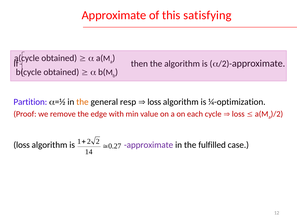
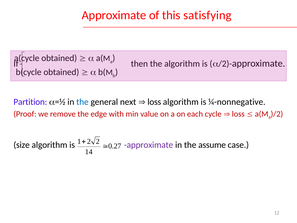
the colour: orange -> blue (82, 102)
resp: resp -> next (128, 102)
¼-optimization: ¼-optimization -> ¼-nonnegative (237, 102)
loss: loss -> size (22, 145)
fulfilled: fulfilled -> assume (212, 145)
